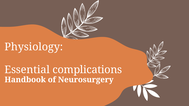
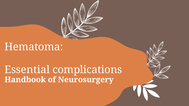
Physiology: Physiology -> Hematoma (34, 47)
